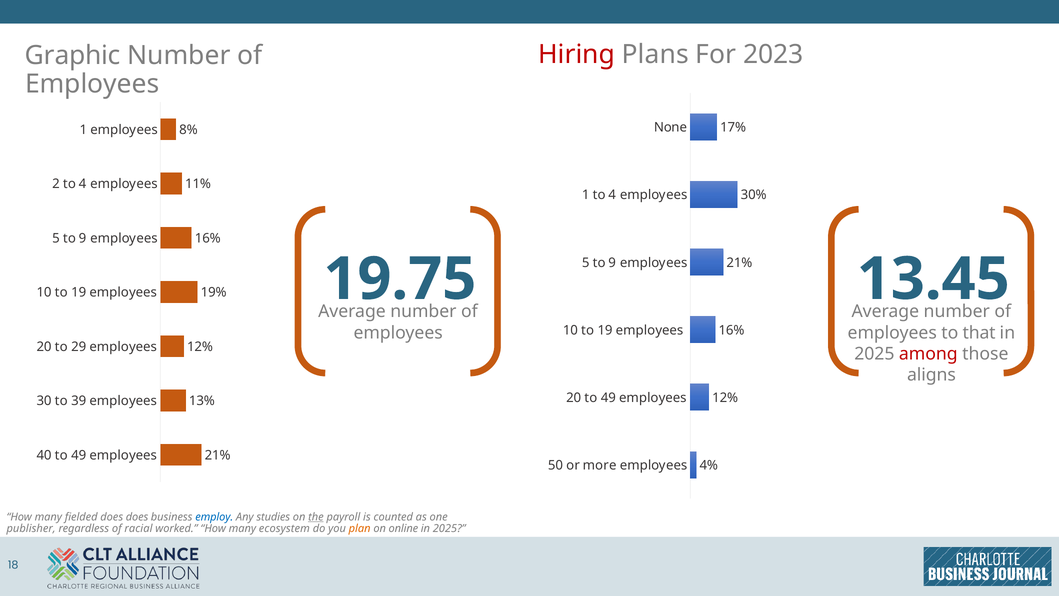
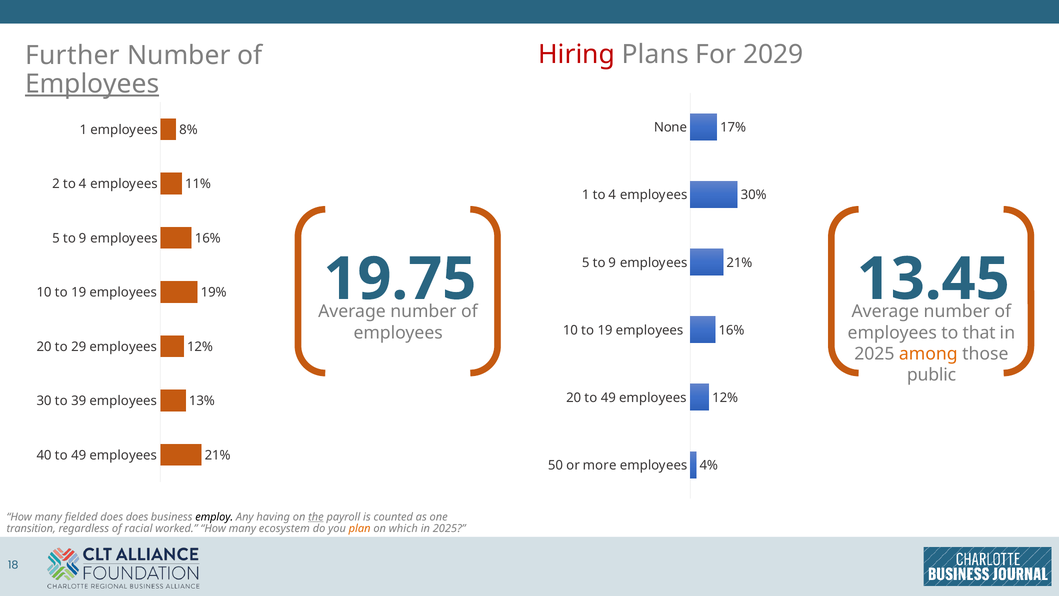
2023: 2023 -> 2029 (773, 54)
Graphic: Graphic -> Further (73, 56)
Employees underline: none -> present (92, 84)
among colour: red -> orange (928, 354)
aligns: aligns -> public (932, 375)
employ colour: blue -> black (214, 517)
studies: studies -> having (273, 517)
publisher: publisher -> transition (31, 529)
online: online -> which (403, 529)
